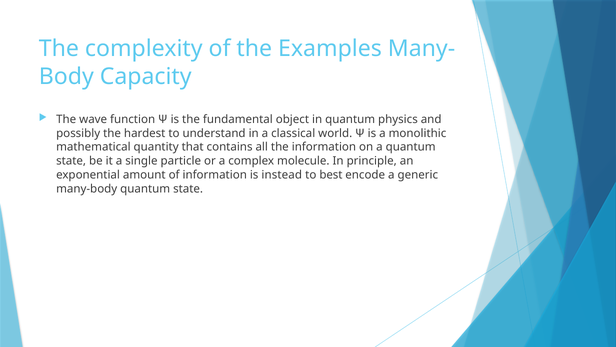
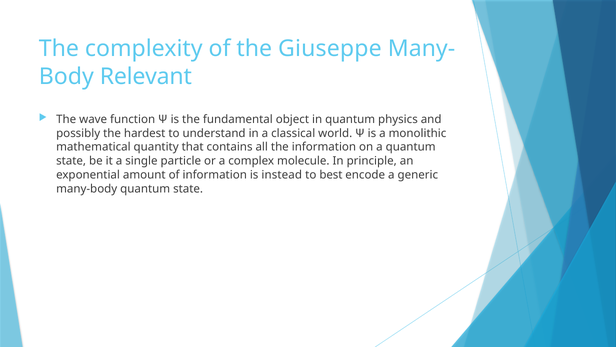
Examples: Examples -> Giuseppe (330, 49)
Capacity: Capacity -> Relevant (146, 76)
